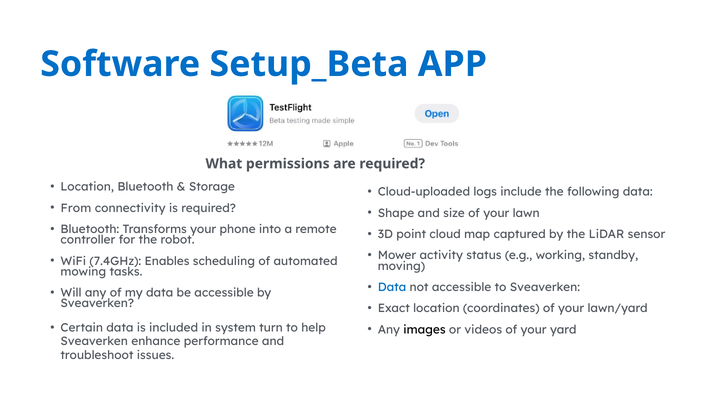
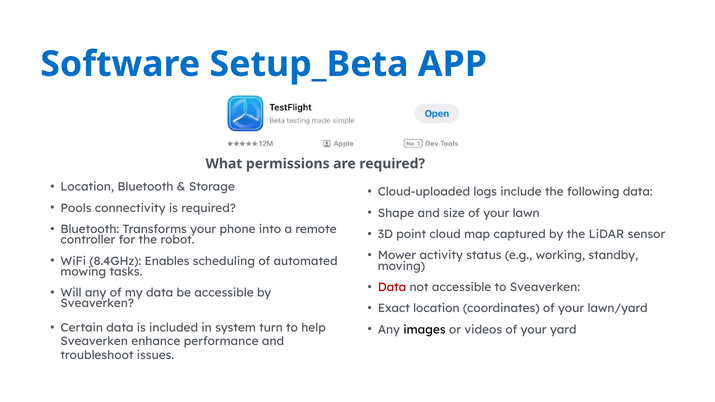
From: From -> Pools (76, 208)
7.4GHz: 7.4GHz -> 8.4GHz (115, 261)
Data colour: blue -> red (392, 287)
